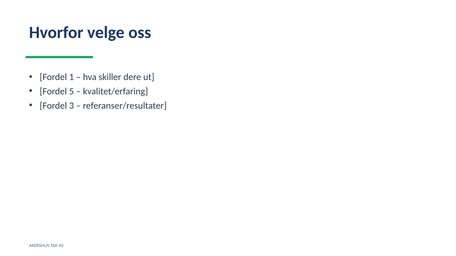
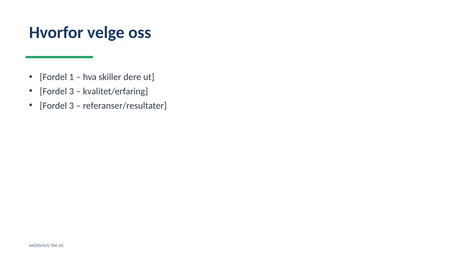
5: 5 -> 3 (72, 91)
